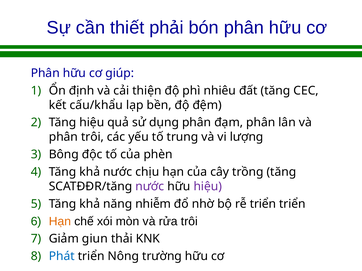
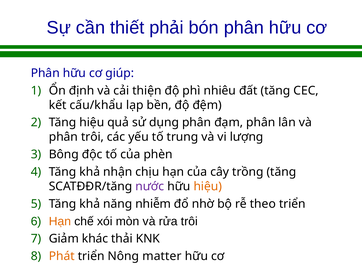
khả nước: nước -> nhận (118, 172)
hiệu colour: purple -> orange (208, 187)
rễ triển: triển -> theo (263, 204)
giun: giun -> khác (95, 239)
Phát colour: blue -> orange (62, 257)
trường: trường -> matter (162, 257)
